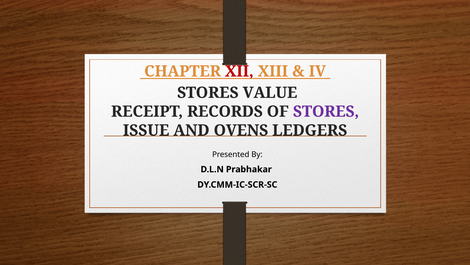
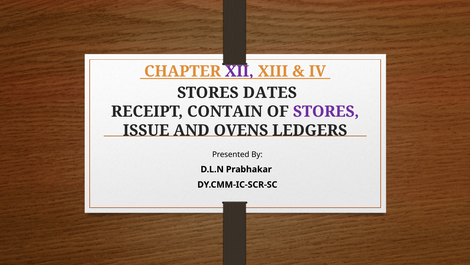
XII colour: red -> purple (239, 71)
VALUE: VALUE -> DATES (270, 92)
RECORDS: RECORDS -> CONTAIN (225, 111)
